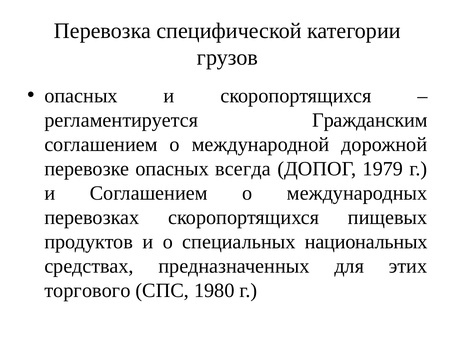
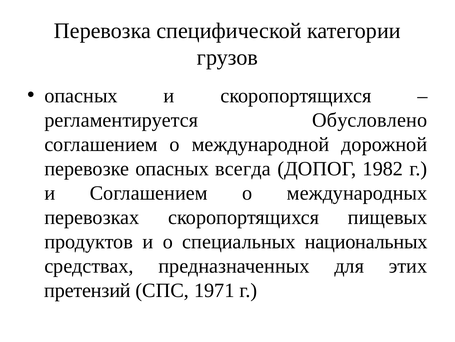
Гражданским: Гражданским -> Обусловлено (370, 120)
1979: 1979 -> 1982 (383, 168)
торгового: торгового -> претензий (88, 290)
1980: 1980 -> 1971 (214, 290)
